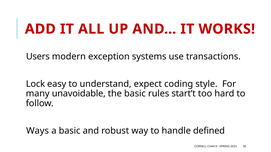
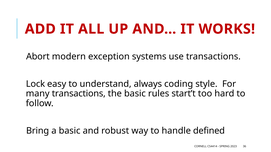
Users: Users -> Abort (38, 57)
expect: expect -> always (148, 84)
many unavoidable: unavoidable -> transactions (79, 94)
Ways: Ways -> Bring (38, 131)
